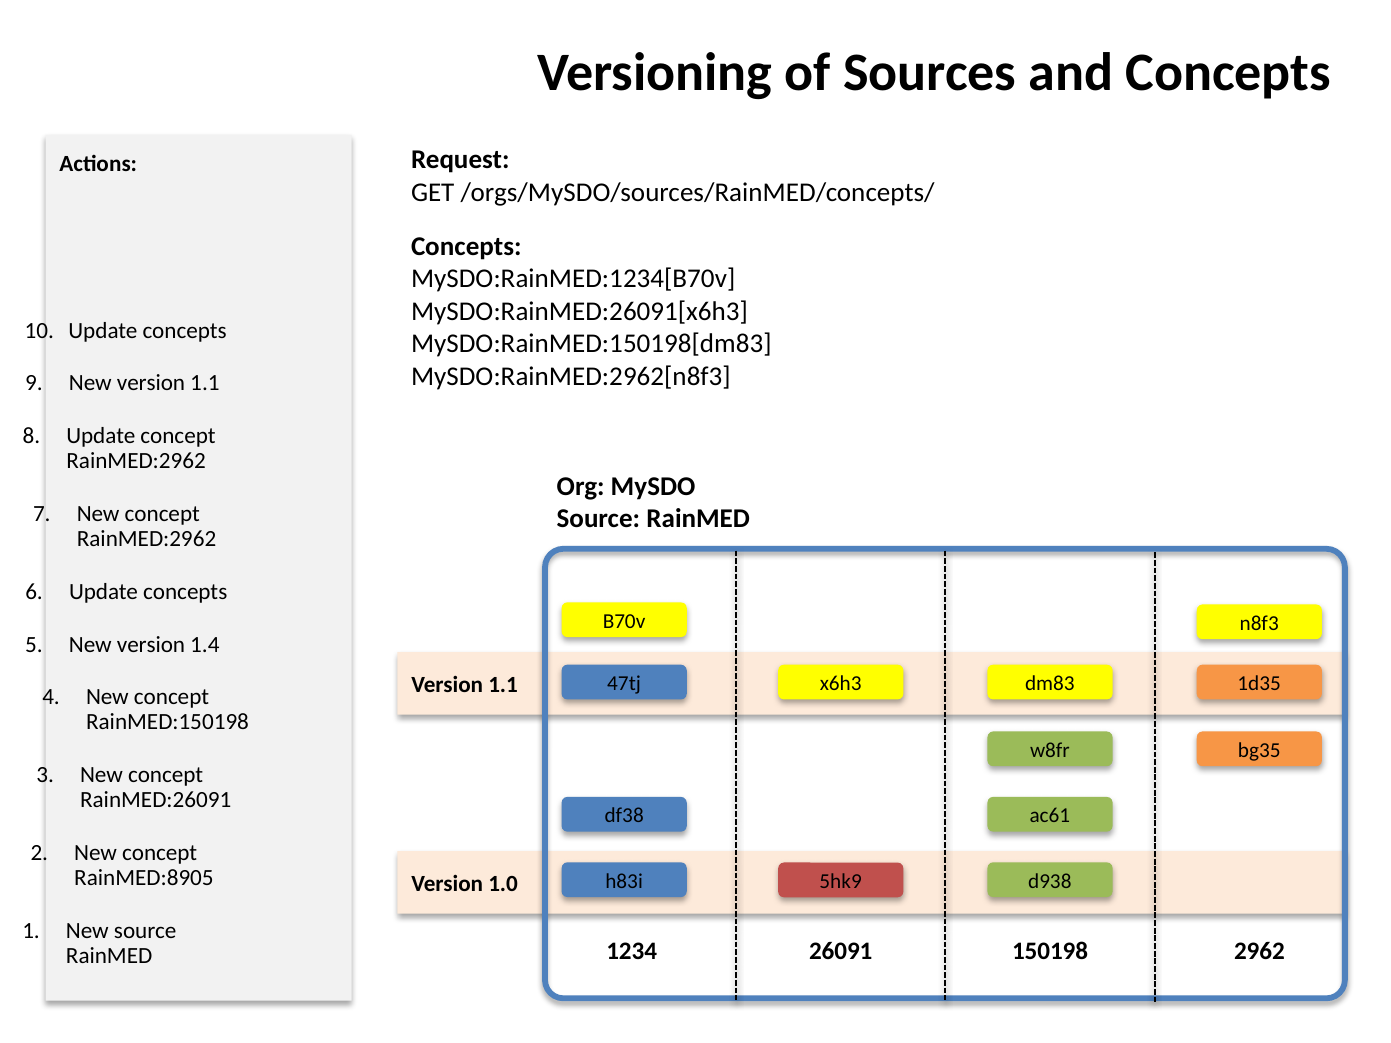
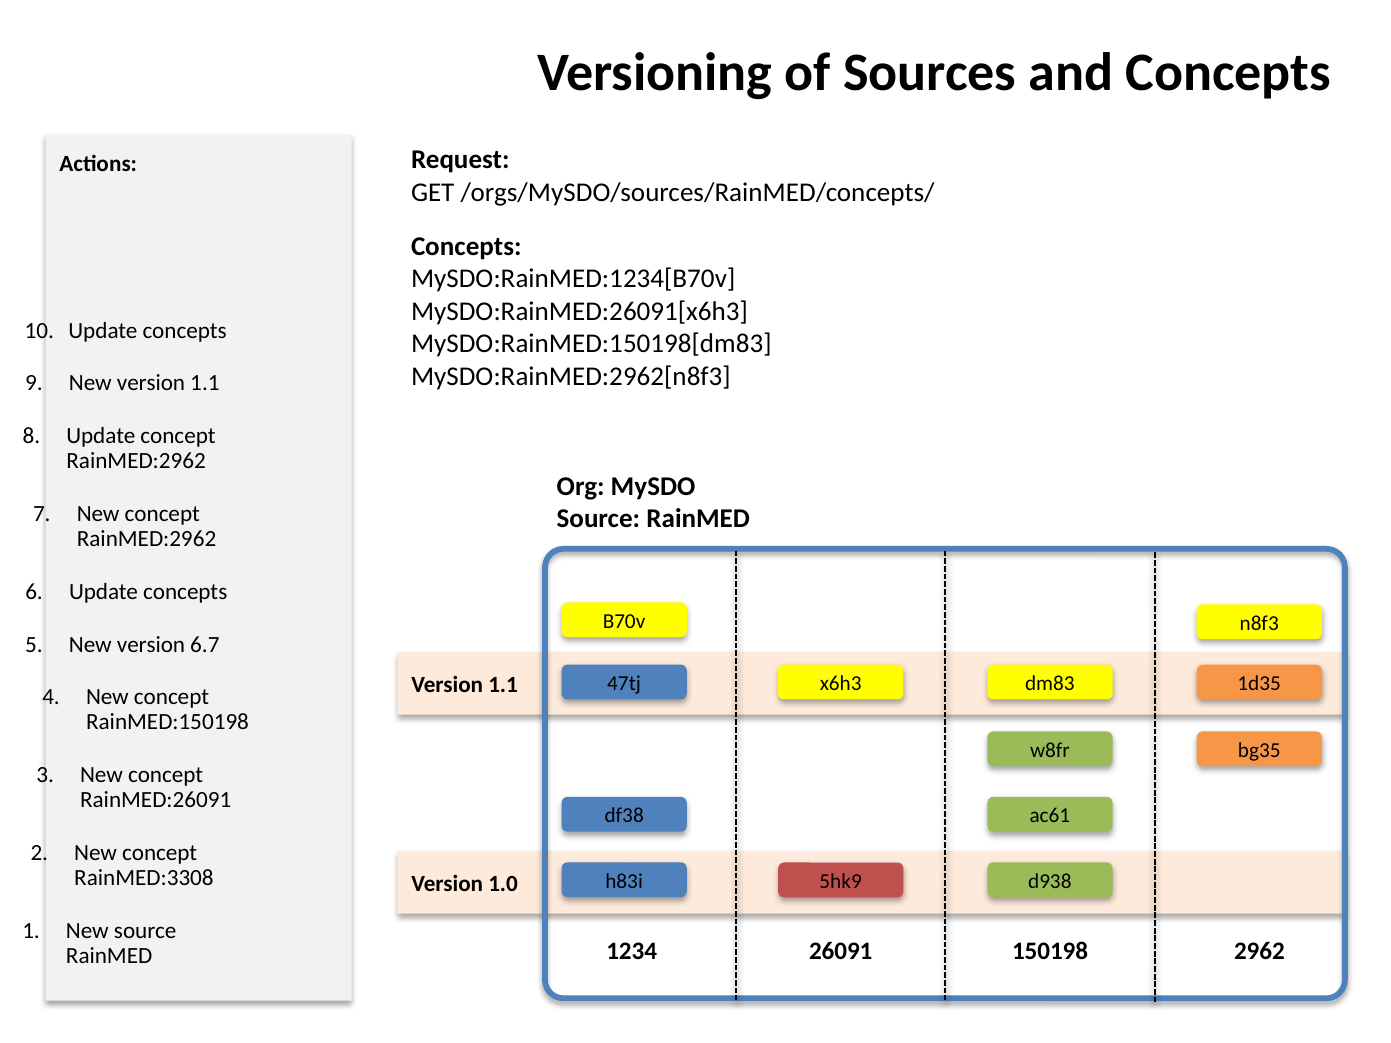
1.4: 1.4 -> 6.7 (205, 645)
RainMED:8905: RainMED:8905 -> RainMED:3308 (144, 878)
